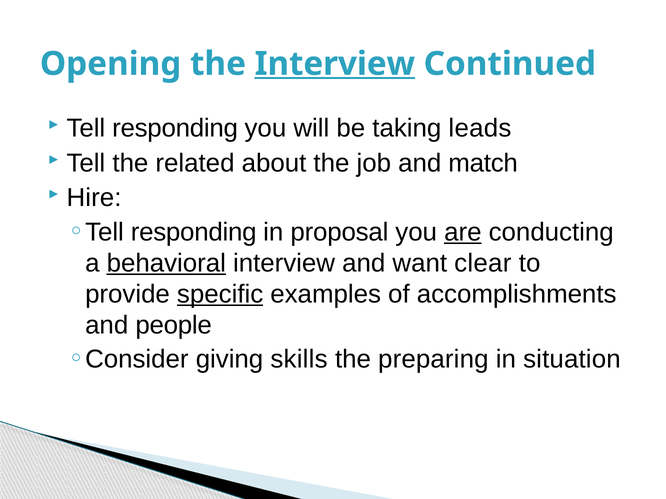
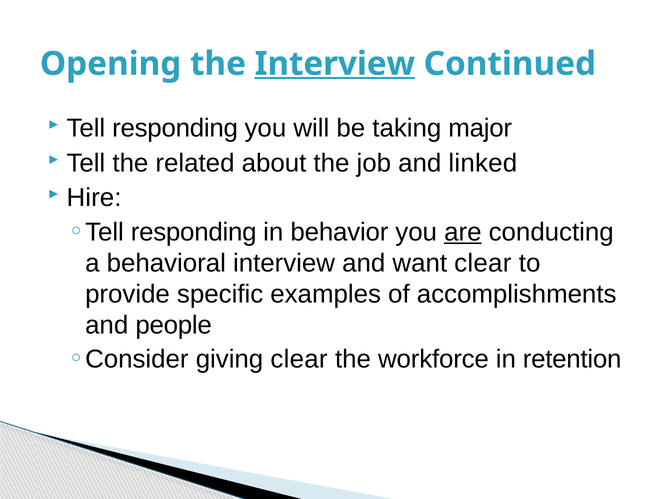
leads: leads -> major (480, 129)
match: match -> linked (483, 163)
proposal: proposal -> behavior (339, 232)
behavioral underline: present -> none (166, 263)
specific underline: present -> none (220, 294)
giving skills: skills -> clear (299, 360)
preparing: preparing -> workforce (433, 360)
situation: situation -> retention (572, 360)
